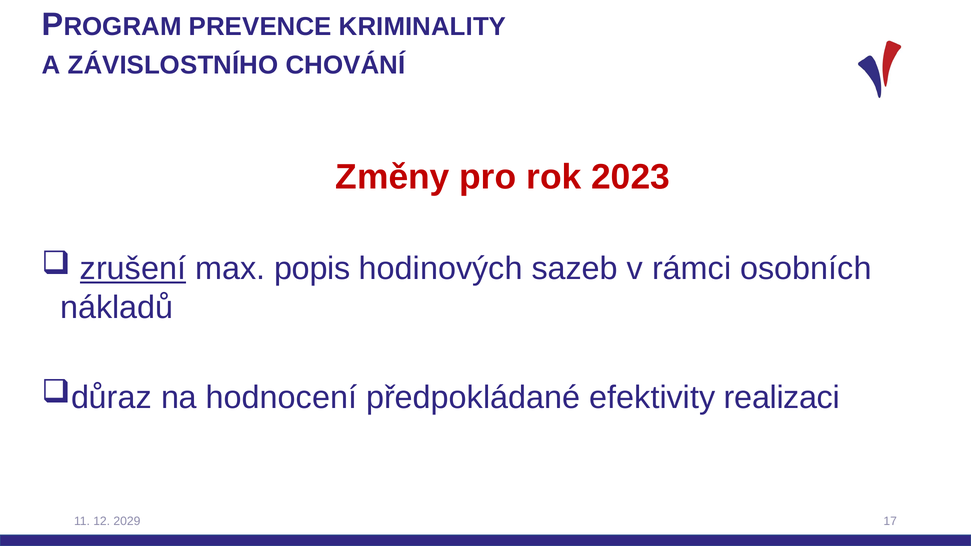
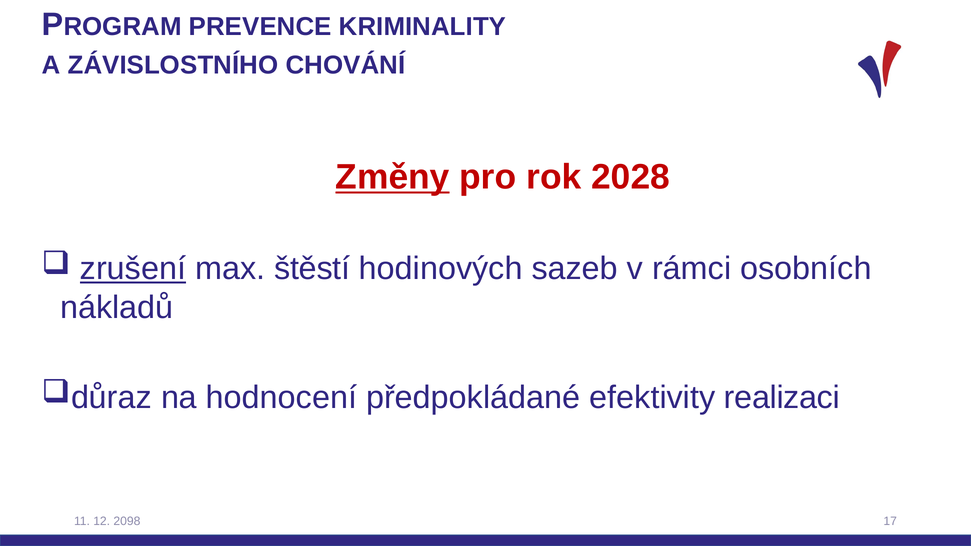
Změny underline: none -> present (392, 177)
2023: 2023 -> 2028 (631, 177)
popis: popis -> štěstí (312, 269)
2029: 2029 -> 2098 (127, 522)
